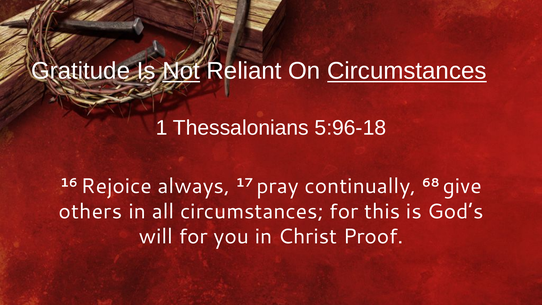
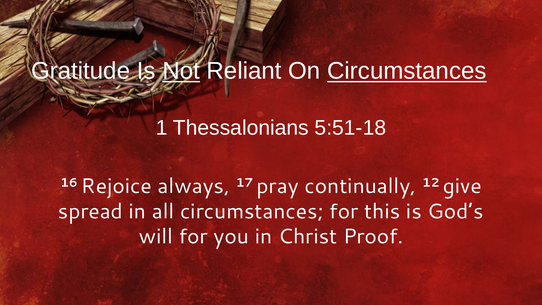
5:96-18: 5:96-18 -> 5:51-18 (350, 128)
68: 68 -> 12 (431, 183)
others: others -> spread (90, 211)
